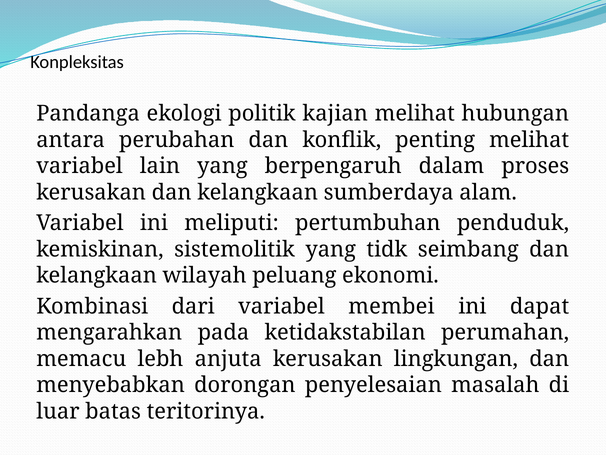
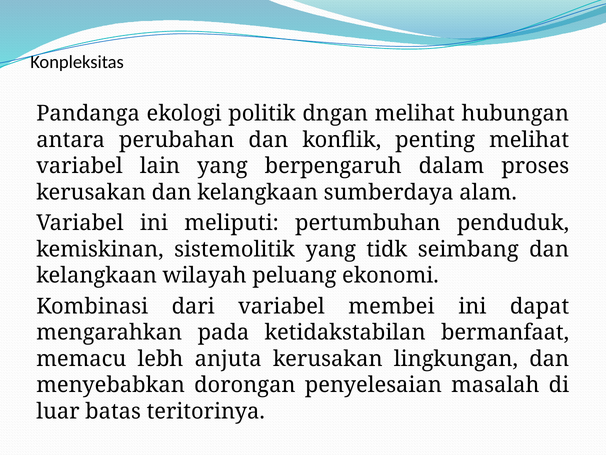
kajian: kajian -> dngan (335, 114)
perumahan: perumahan -> bermanfaat (505, 332)
